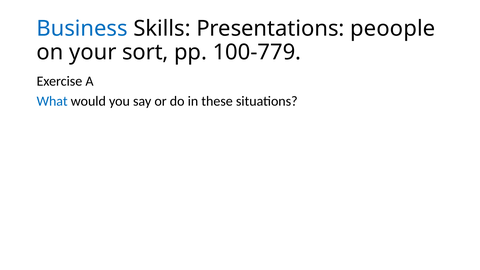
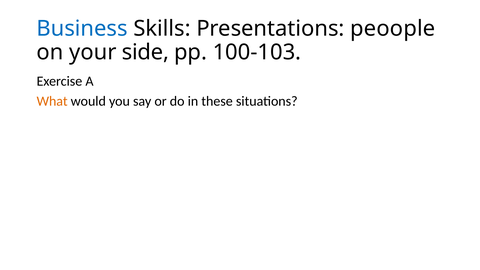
sort: sort -> side (145, 52)
100-779: 100-779 -> 100-103 (257, 52)
What colour: blue -> orange (52, 101)
